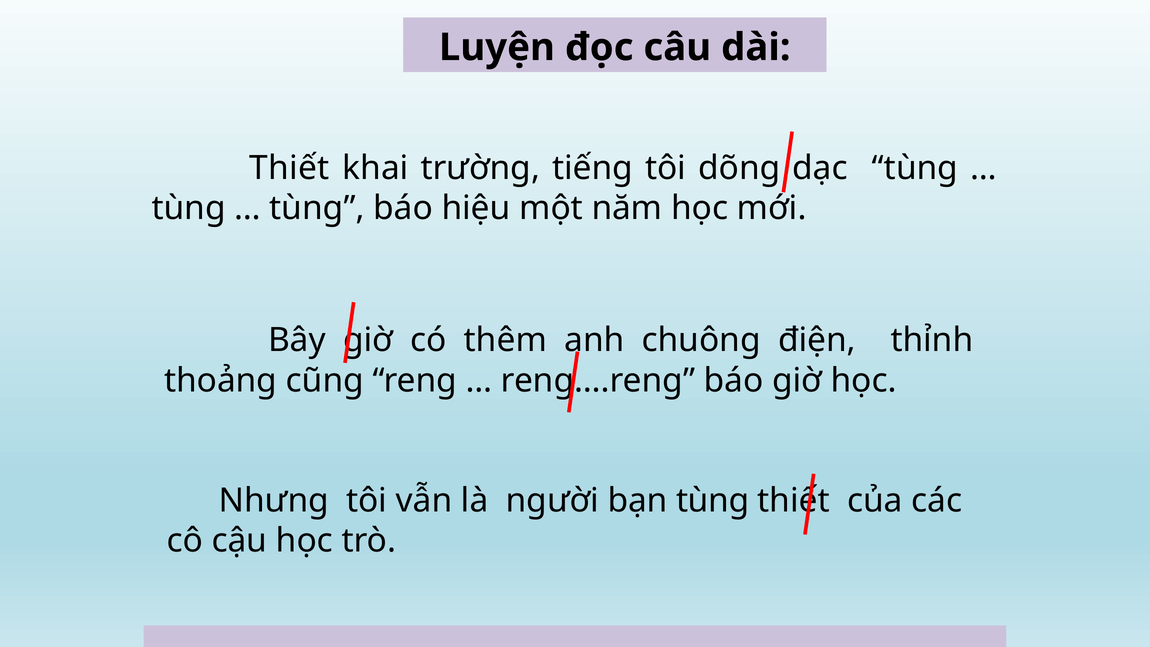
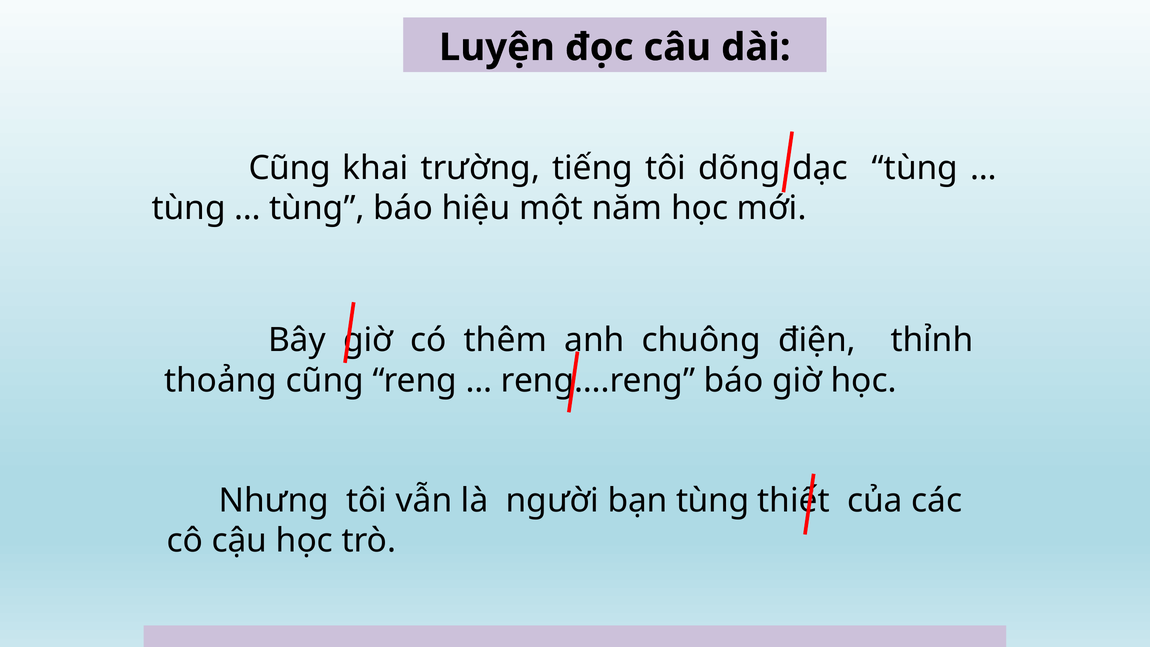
Thiết: Thiết -> Cũng (290, 168)
